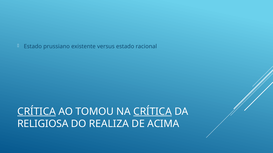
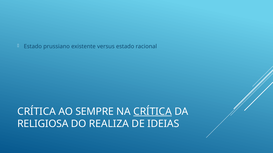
CRÍTICA underline: present -> none (37, 112)
TOMOU: TOMOU -> SEMPRE (95, 112)
ACIMA: ACIMA -> IDEIAS (163, 124)
